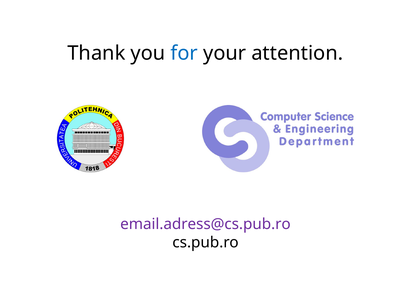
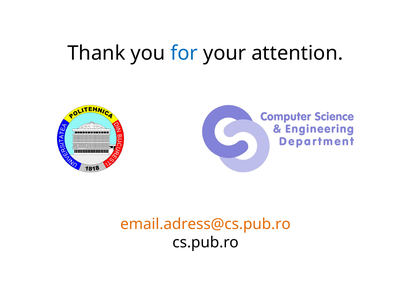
email.adress@cs.pub.ro colour: purple -> orange (205, 224)
